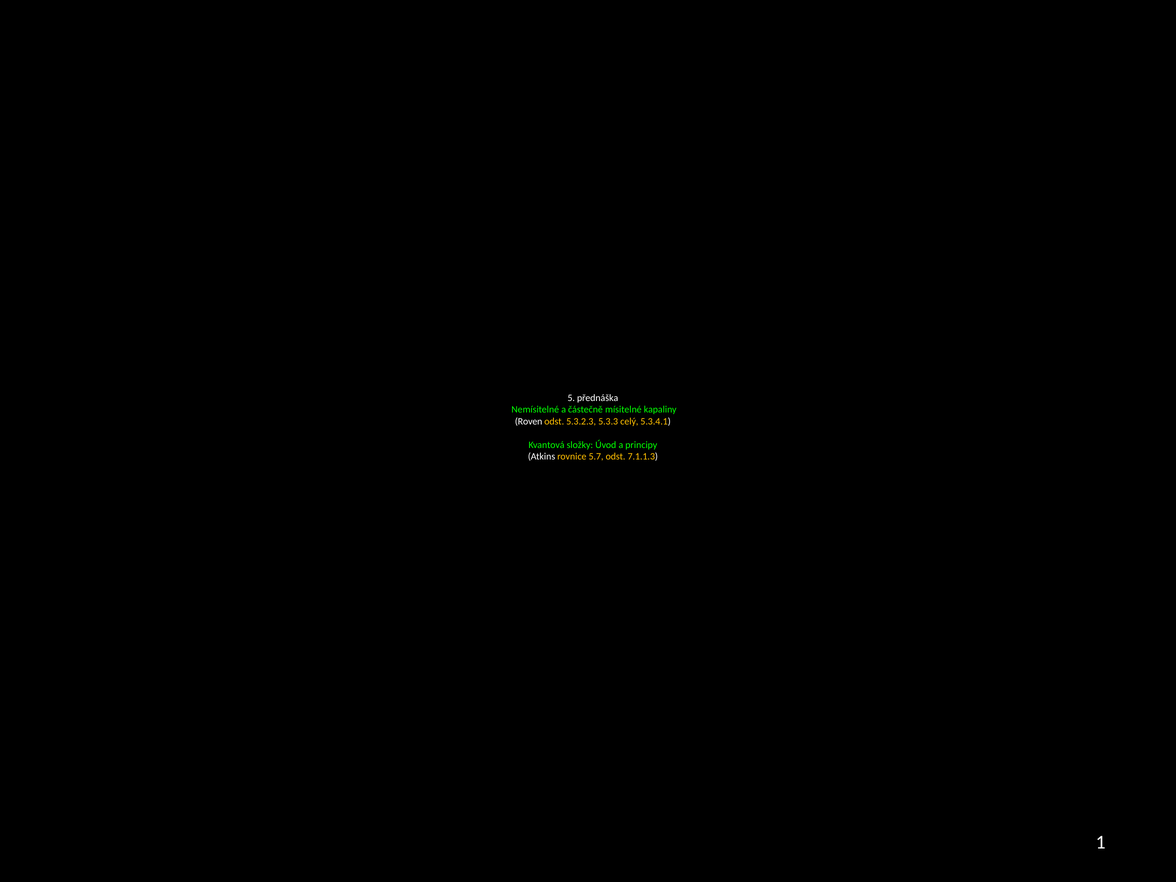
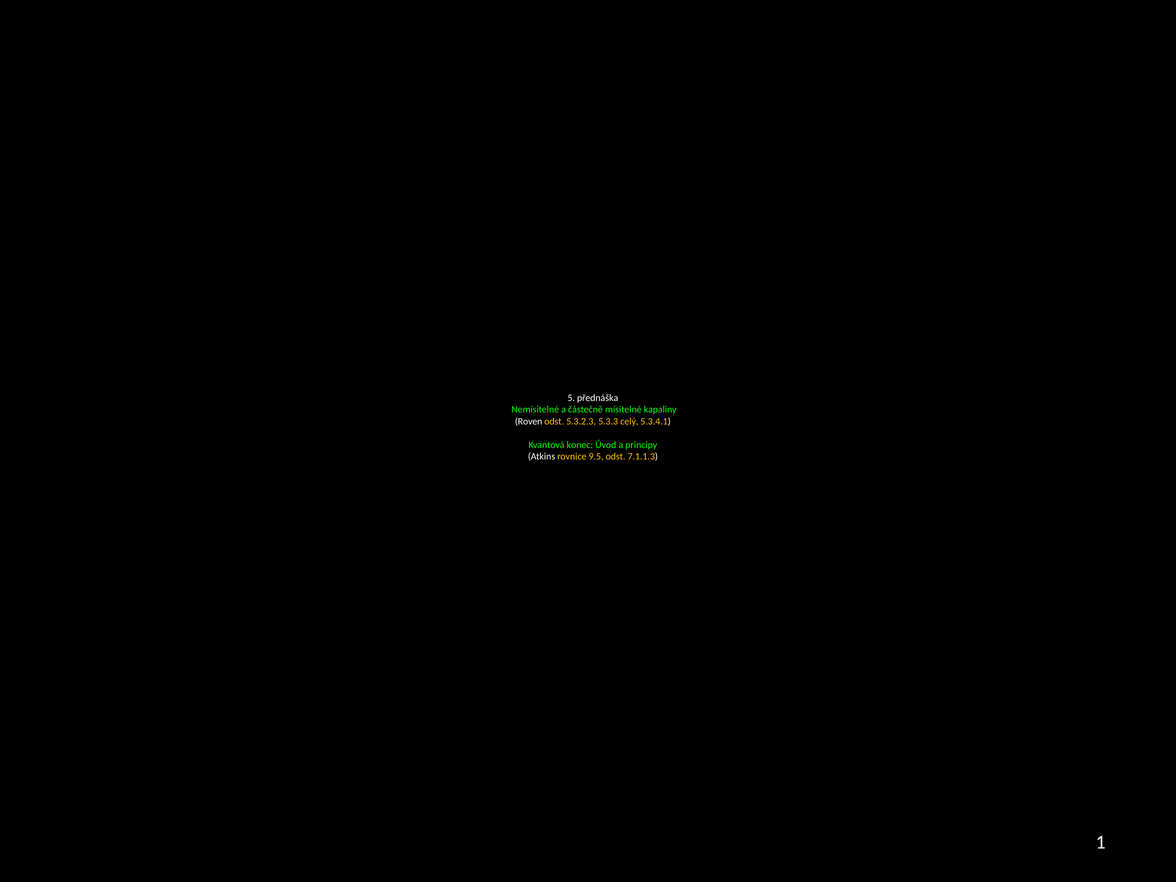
složky: složky -> konec (580, 445)
5.7: 5.7 -> 9.5 (596, 457)
